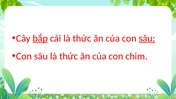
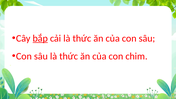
sâu underline: present -> none (147, 38)
